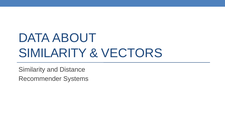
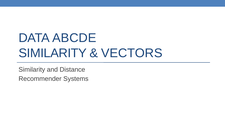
ABOUT: ABOUT -> ABCDE (74, 38)
